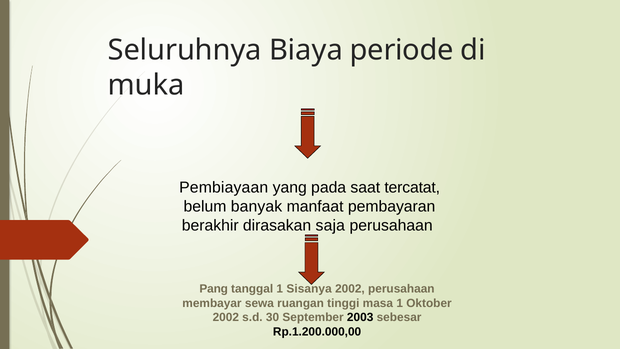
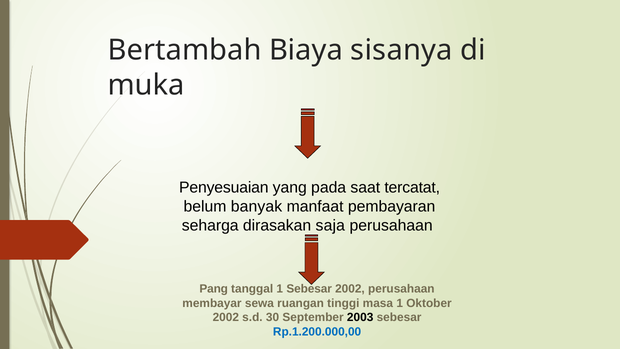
Seluruhnya: Seluruhnya -> Bertambah (185, 50)
periode: periode -> sisanya (402, 50)
Pembiayaan: Pembiayaan -> Penyesuaian (224, 187)
berakhir: berakhir -> seharga (210, 225)
1 Sisanya: Sisanya -> Sebesar (309, 289)
Rp.1.200.000,00 colour: black -> blue (317, 331)
